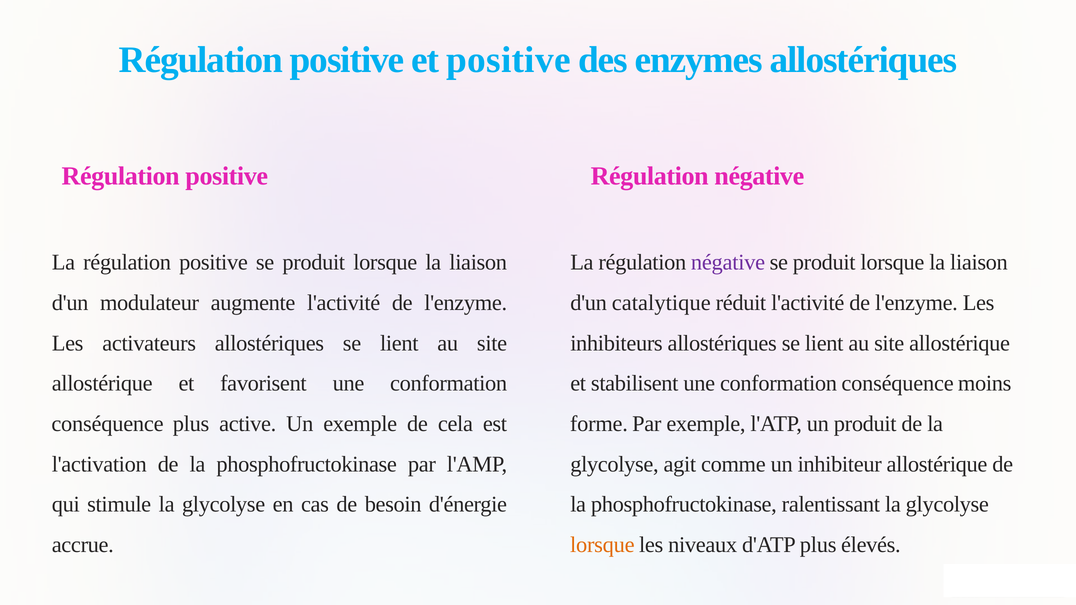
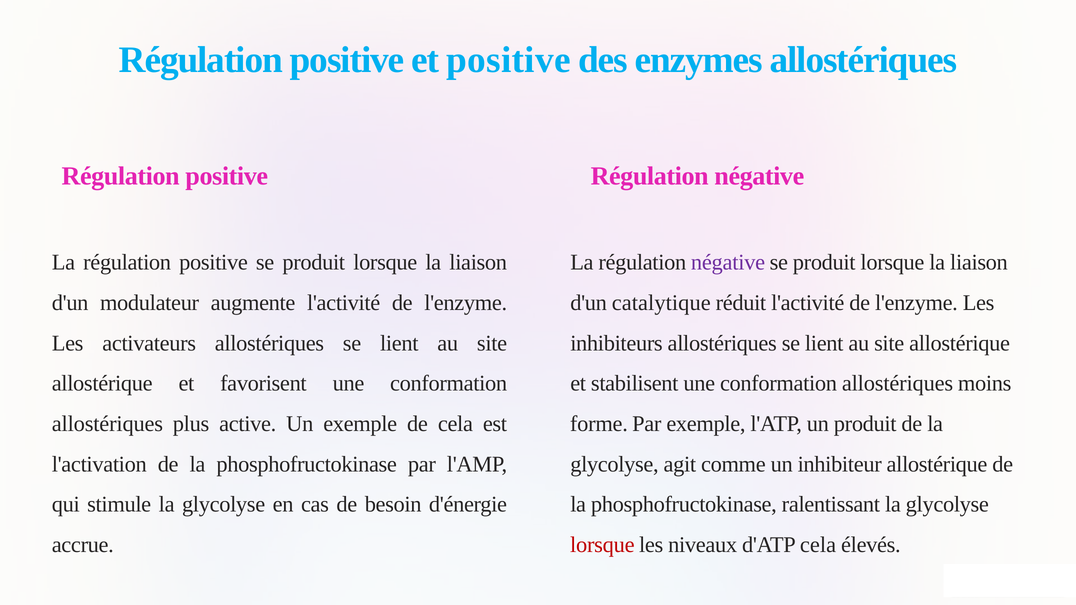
stabilisent une conformation conséquence: conséquence -> allostériques (898, 384)
conséquence: conséquence -> allostériques (107, 424)
lorsque colour: orange -> red (602, 545)
d'ATP plus: plus -> cela (818, 545)
